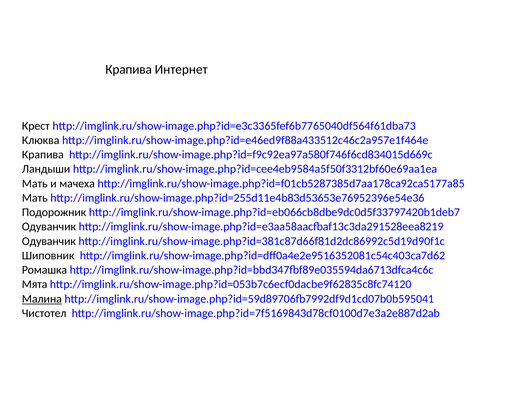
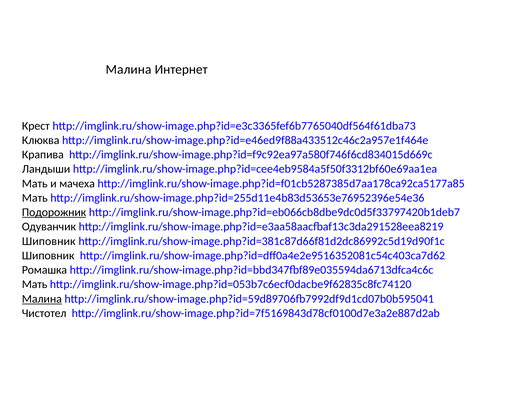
Крапива: Крапива -> Малина (128, 70)
Подорожник underline: none -> present (54, 212)
Одуванчик: Одуванчик -> Шиповник (49, 241)
Мята: Мята -> Мать (35, 285)
